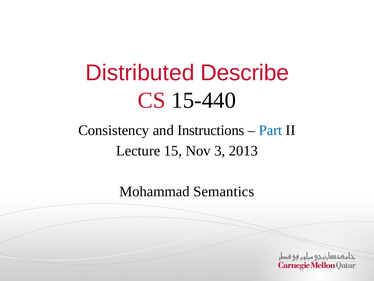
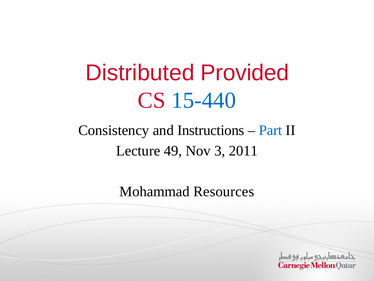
Describe: Describe -> Provided (245, 73)
15-440 colour: black -> blue (204, 100)
15: 15 -> 49 (173, 150)
2013: 2013 -> 2011 (243, 150)
Semantics: Semantics -> Resources (224, 191)
